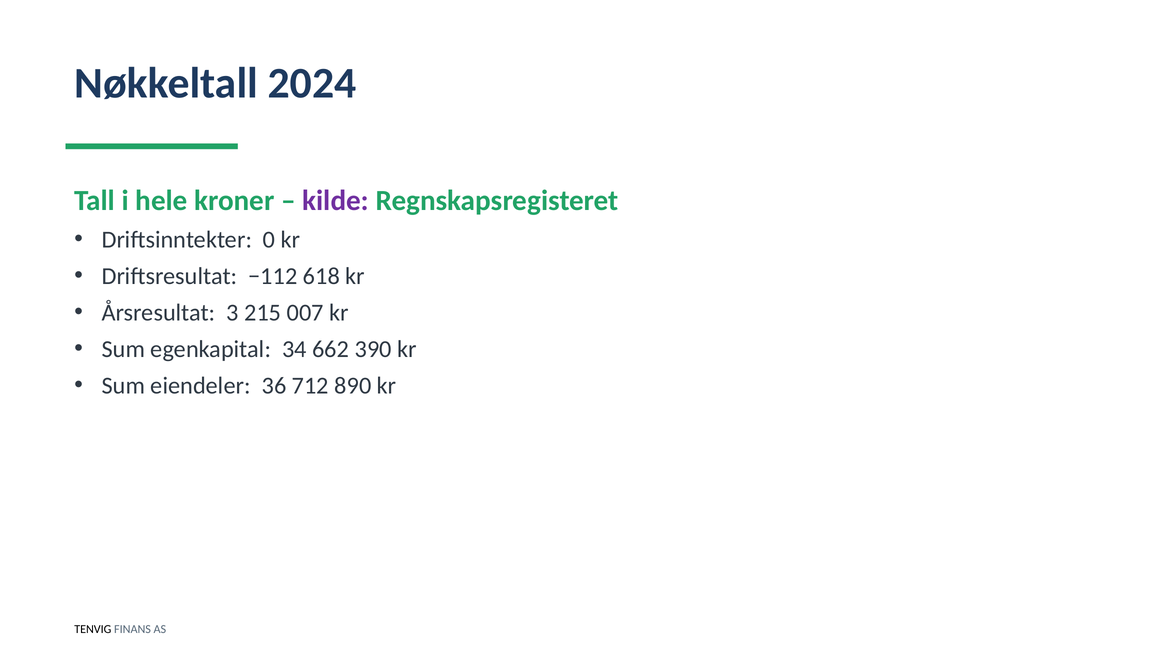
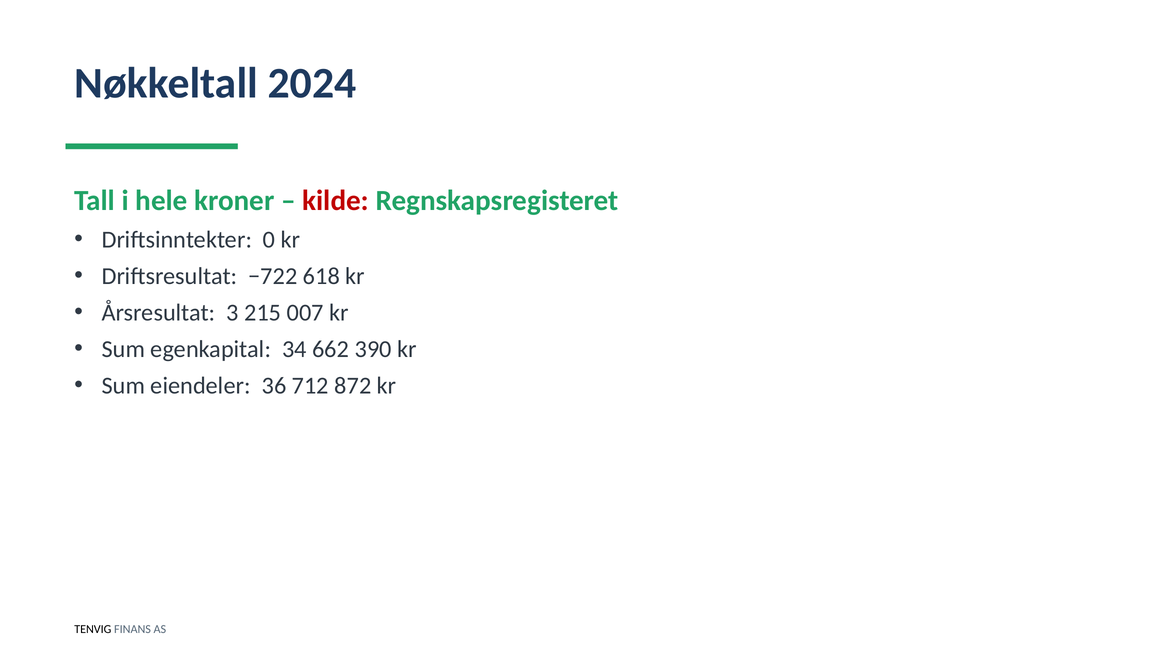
kilde colour: purple -> red (336, 201)
−112: −112 -> −722 (273, 276)
890: 890 -> 872 (353, 386)
